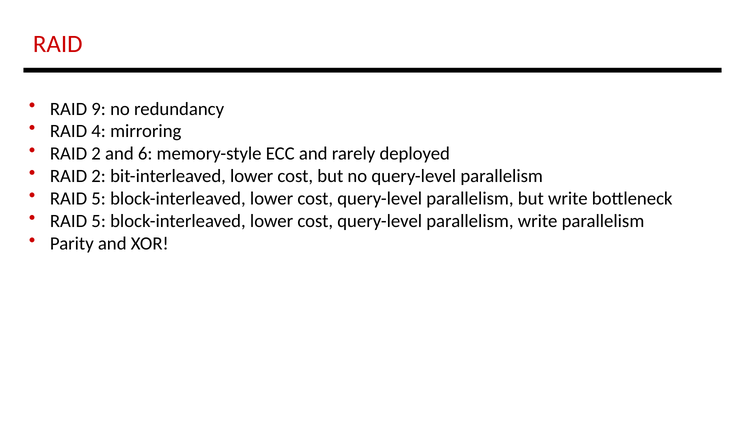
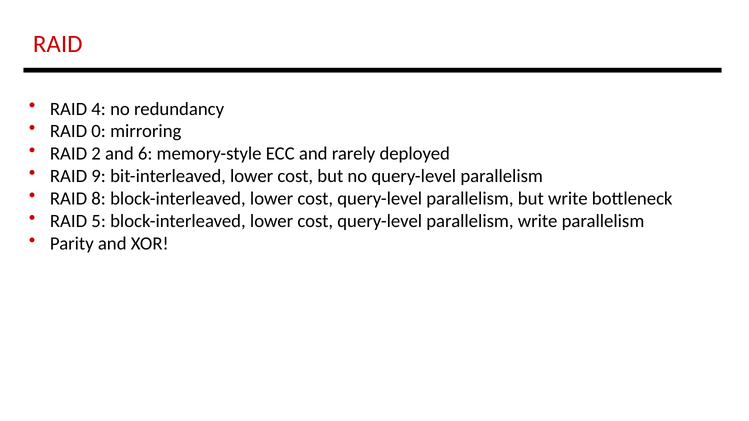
9: 9 -> 4 (99, 109)
4: 4 -> 0 (99, 131)
2: 2 -> 9 (99, 176)
5: 5 -> 8 (99, 199)
